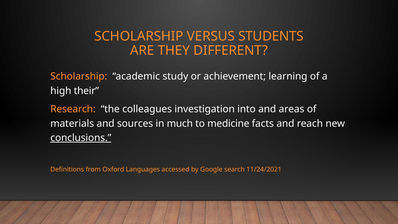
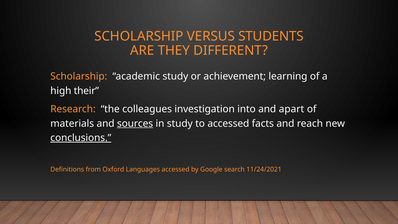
areas: areas -> apart (291, 109)
sources underline: none -> present (135, 123)
in much: much -> study (180, 123)
to medicine: medicine -> accessed (228, 123)
